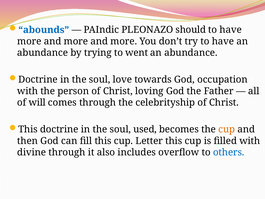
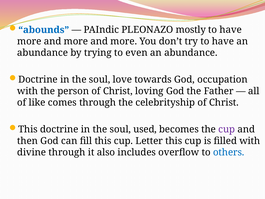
should: should -> mostly (191, 30)
went: went -> even (137, 53)
will: will -> like (37, 102)
cup colour: orange -> purple (227, 129)
